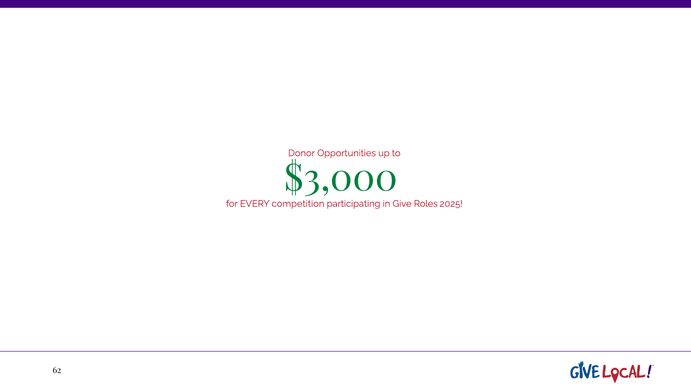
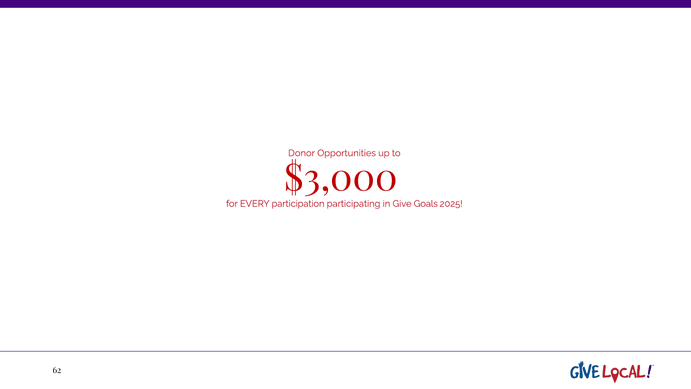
$3,000 colour: green -> red (341, 178)
competition: competition -> participation (298, 203)
Roles: Roles -> Goals (426, 203)
